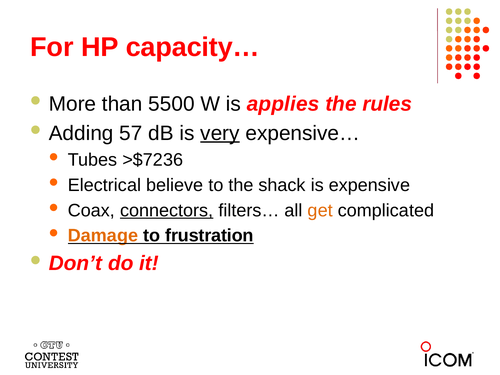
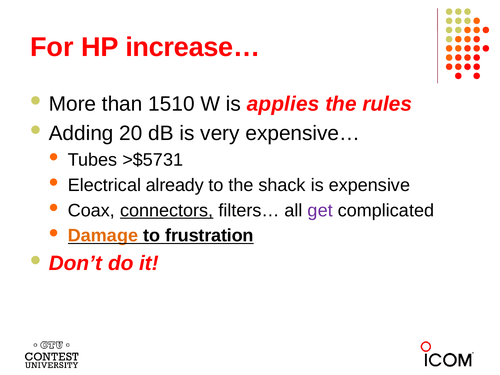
capacity…: capacity… -> increase… (193, 47)
5500: 5500 -> 1510 (171, 104)
57: 57 -> 20 (131, 133)
very underline: present -> none (220, 133)
>$7236: >$7236 -> >$5731 (153, 160)
believe: believe -> already (175, 185)
get colour: orange -> purple (320, 210)
